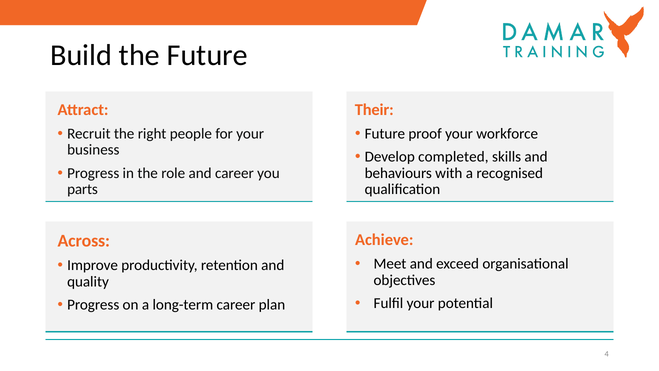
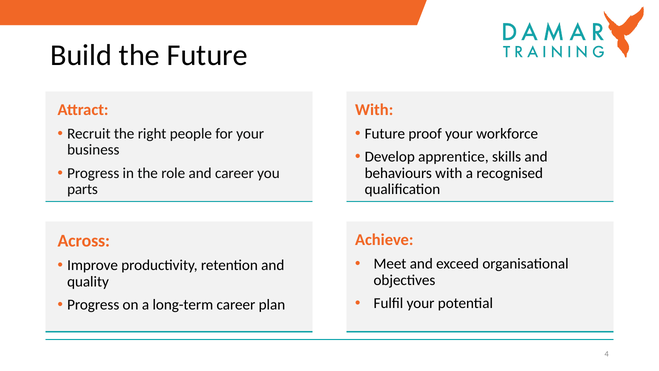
Their: Their -> With (374, 110)
completed: completed -> apprentice (453, 157)
